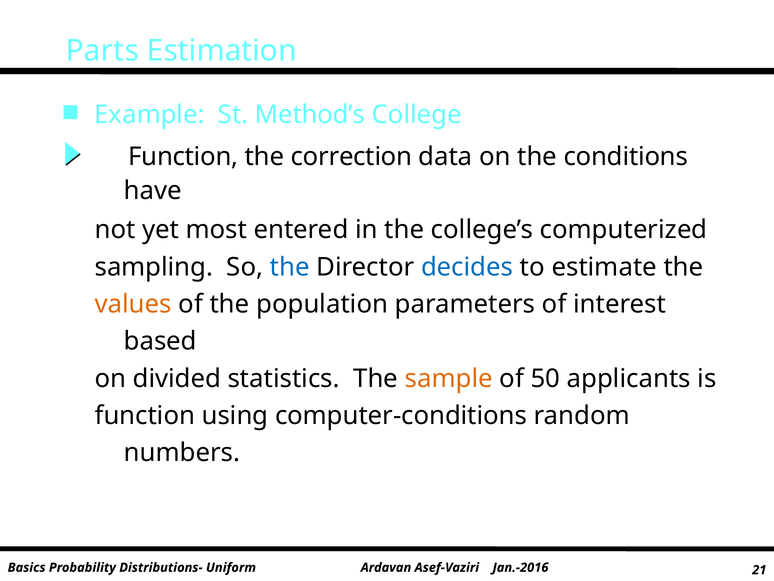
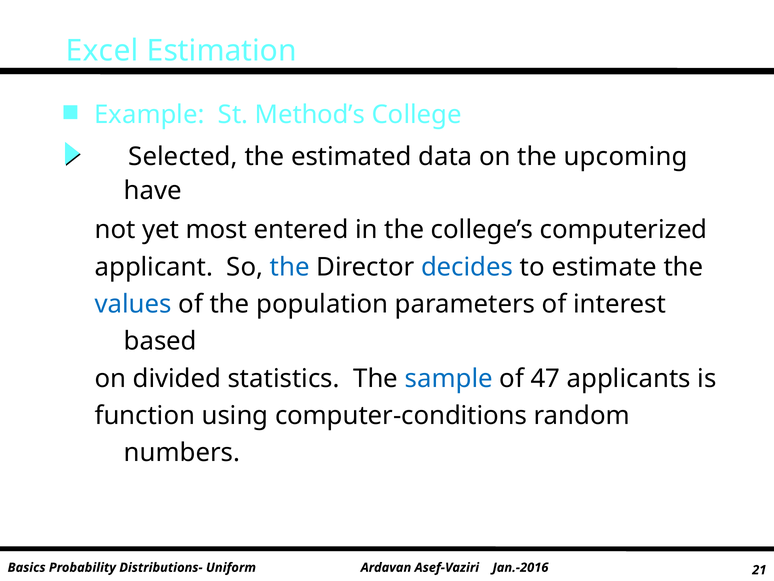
Parts: Parts -> Excel (102, 51)
Function: Function -> Selected (183, 156)
correction: correction -> estimated (351, 156)
conditions: conditions -> upcoming (626, 156)
sampling: sampling -> applicant (154, 267)
values colour: orange -> blue (133, 304)
sample colour: orange -> blue (449, 378)
50: 50 -> 47 (545, 378)
